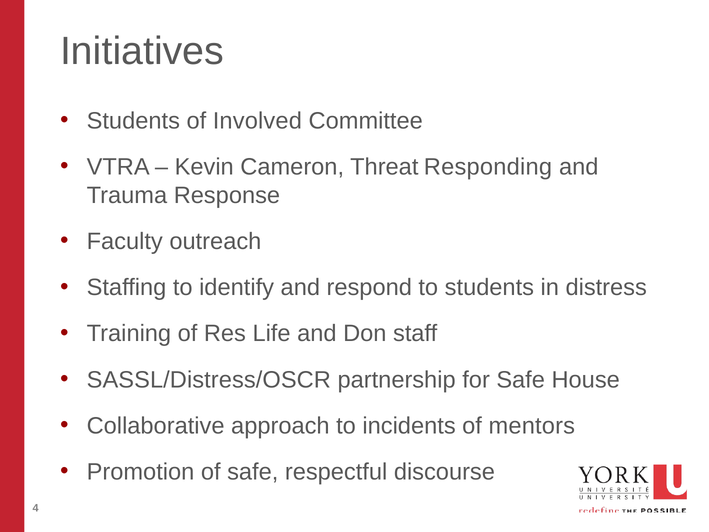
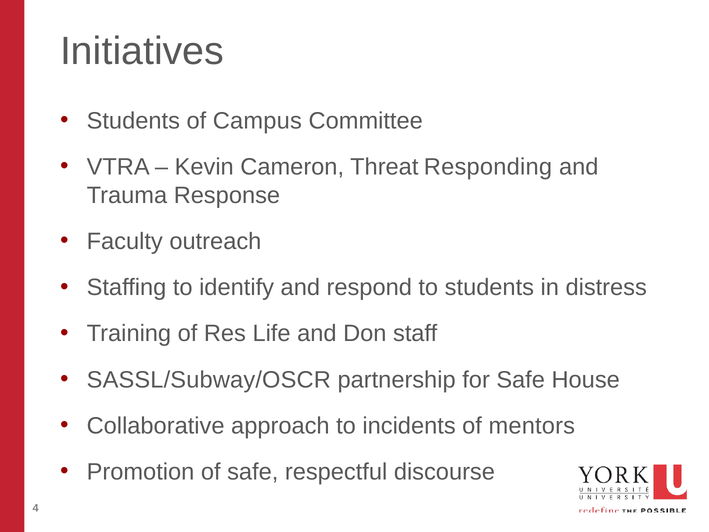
Involved: Involved -> Campus (257, 121)
SASSL/Distress/OSCR: SASSL/Distress/OSCR -> SASSL/Subway/OSCR (209, 380)
